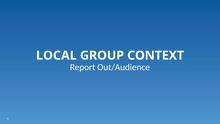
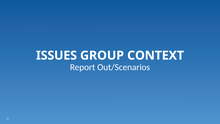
LOCAL: LOCAL -> ISSUES (56, 55)
Out/Audience: Out/Audience -> Out/Scenarios (124, 67)
